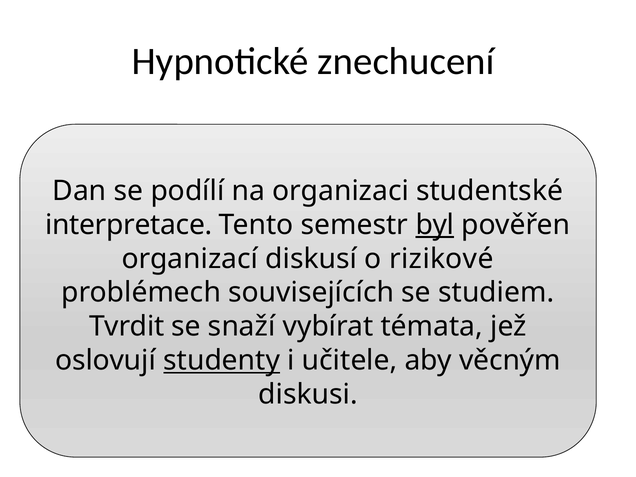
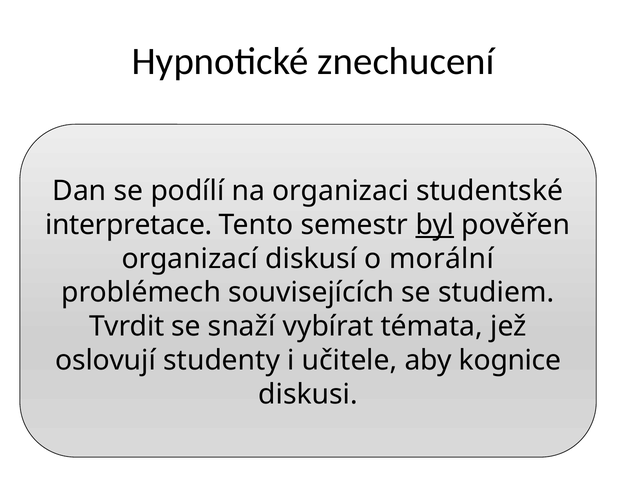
rizikové: rizikové -> morální (441, 259)
studenty underline: present -> none (222, 360)
věcným: věcným -> kognice (510, 360)
